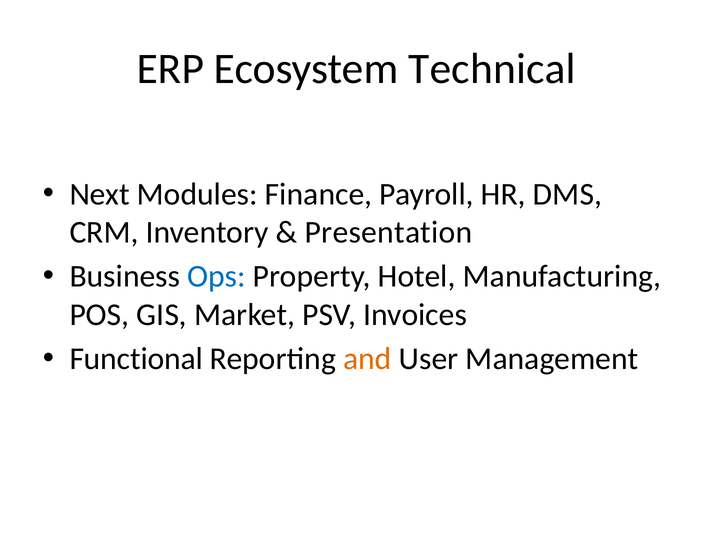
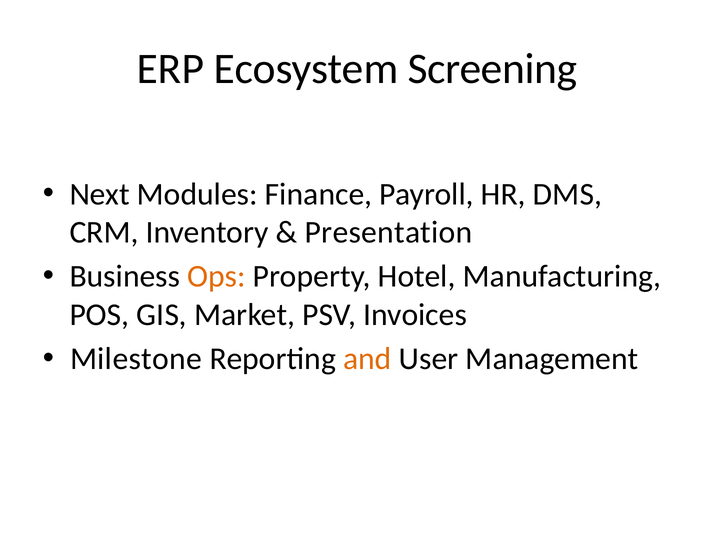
Technical: Technical -> Screening (492, 69)
Ops colour: blue -> orange (217, 276)
Functional: Functional -> Milestone (136, 359)
